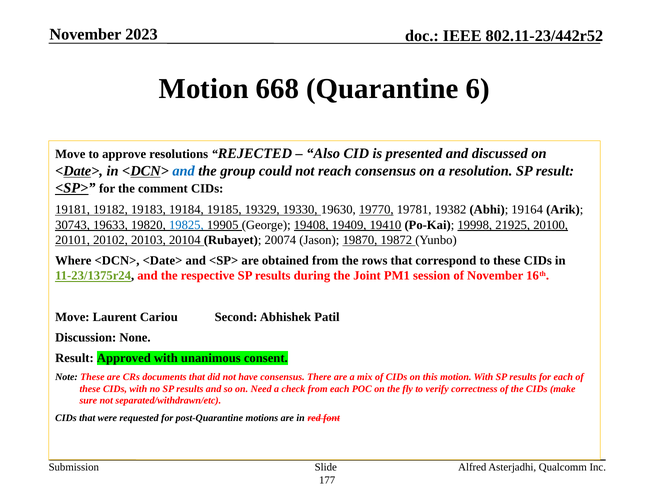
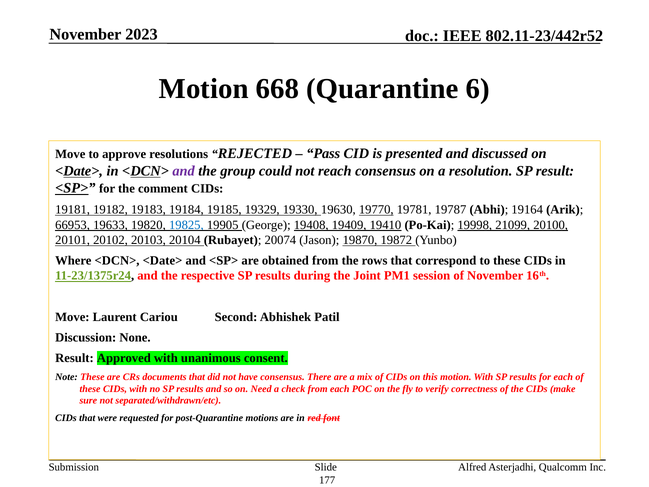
Also: Also -> Pass (323, 154)
and colour: blue -> purple (184, 171)
19382: 19382 -> 19787 (451, 210)
30743: 30743 -> 66953 (73, 225)
21925: 21925 -> 21099 (513, 225)
